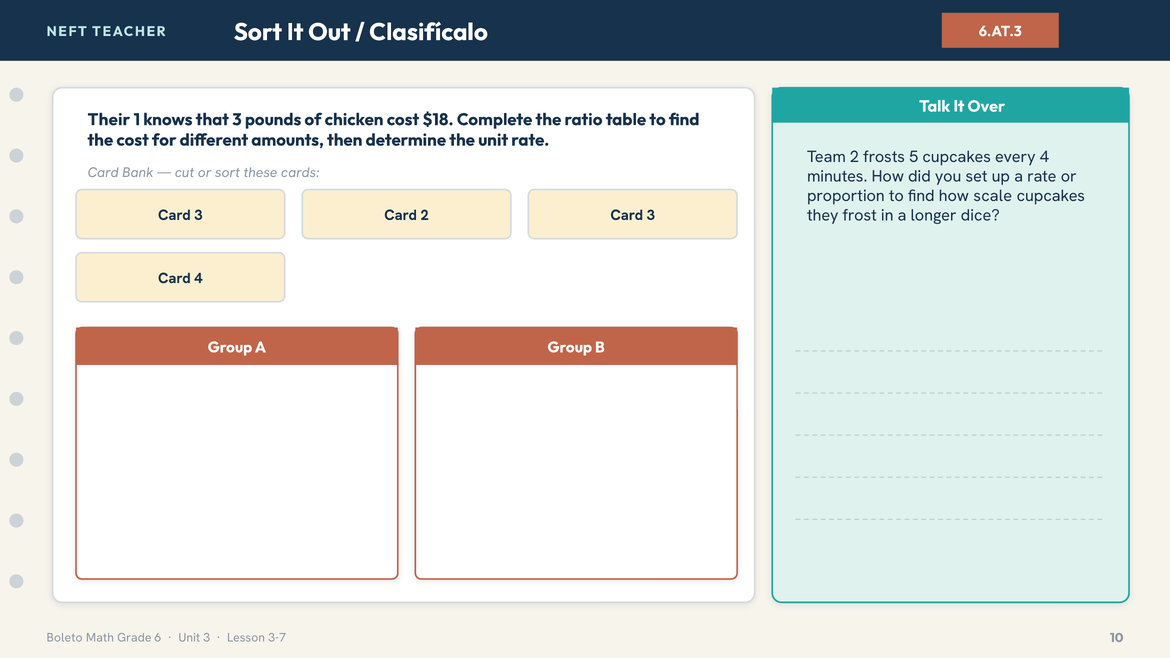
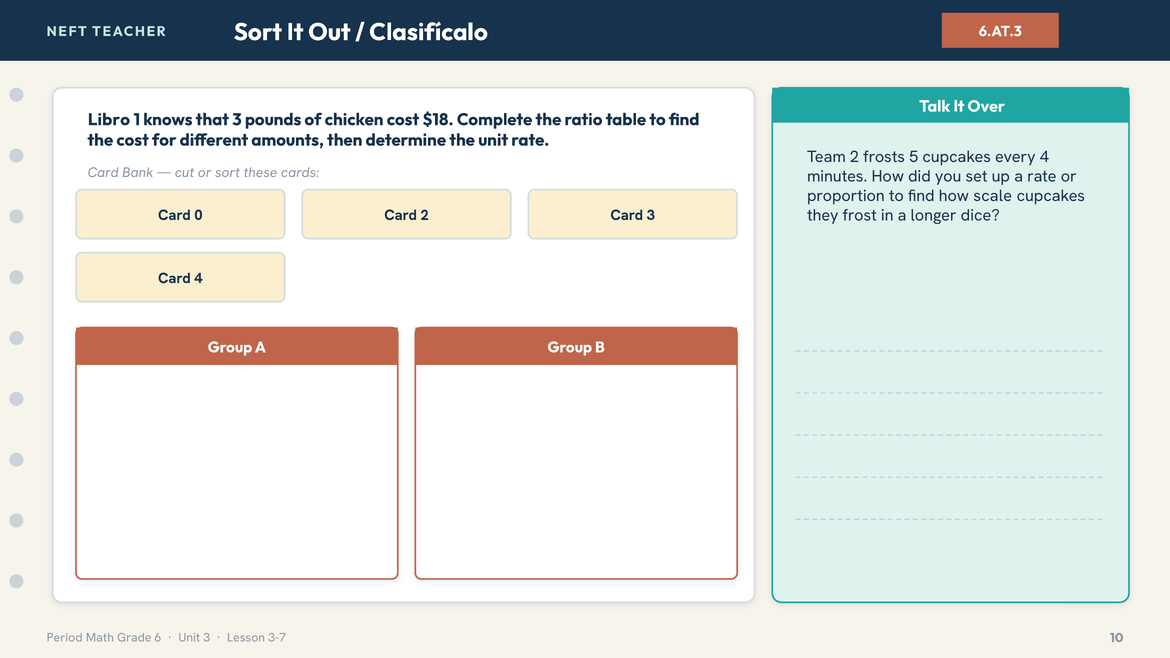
Their: Their -> Libro (109, 120)
3: 3 -> 0 (198, 215)
Boleto: Boleto -> Period (65, 638)
